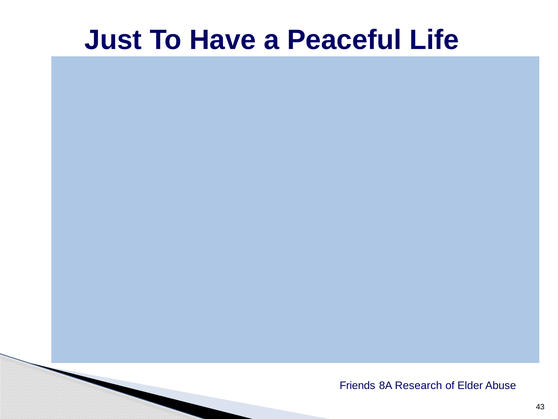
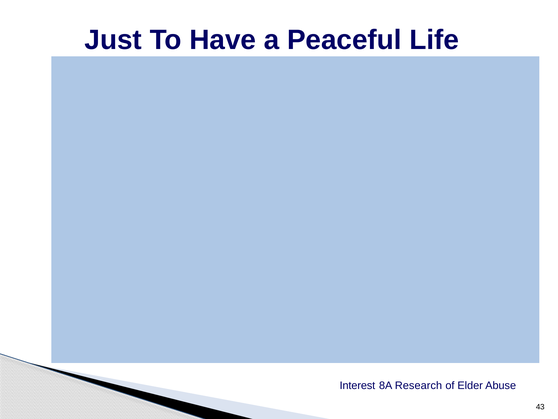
Friends: Friends -> Interest (357, 385)
